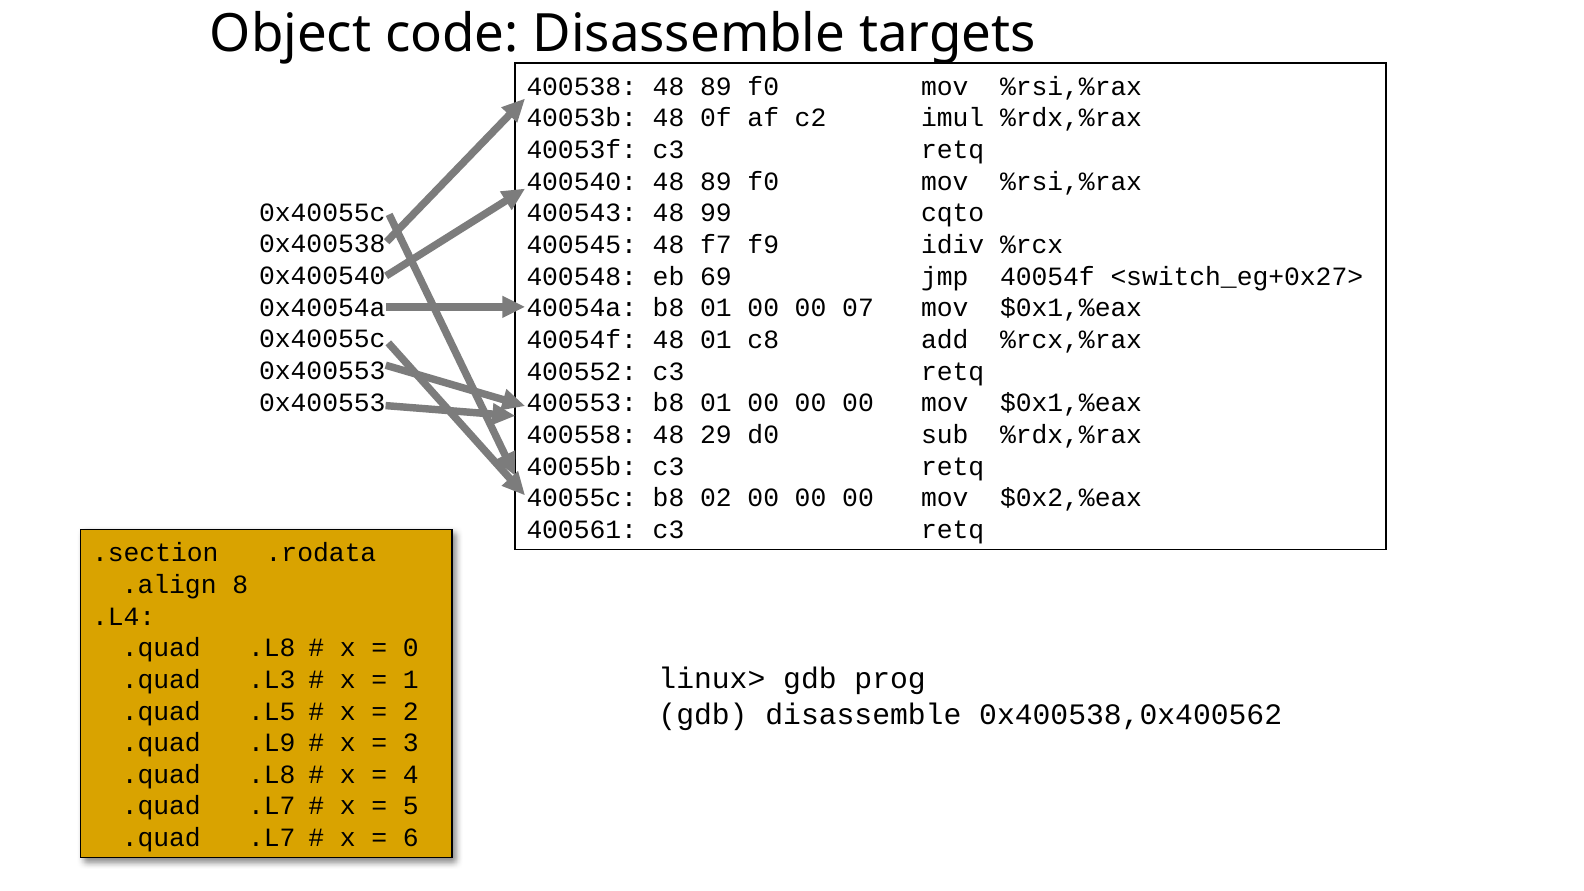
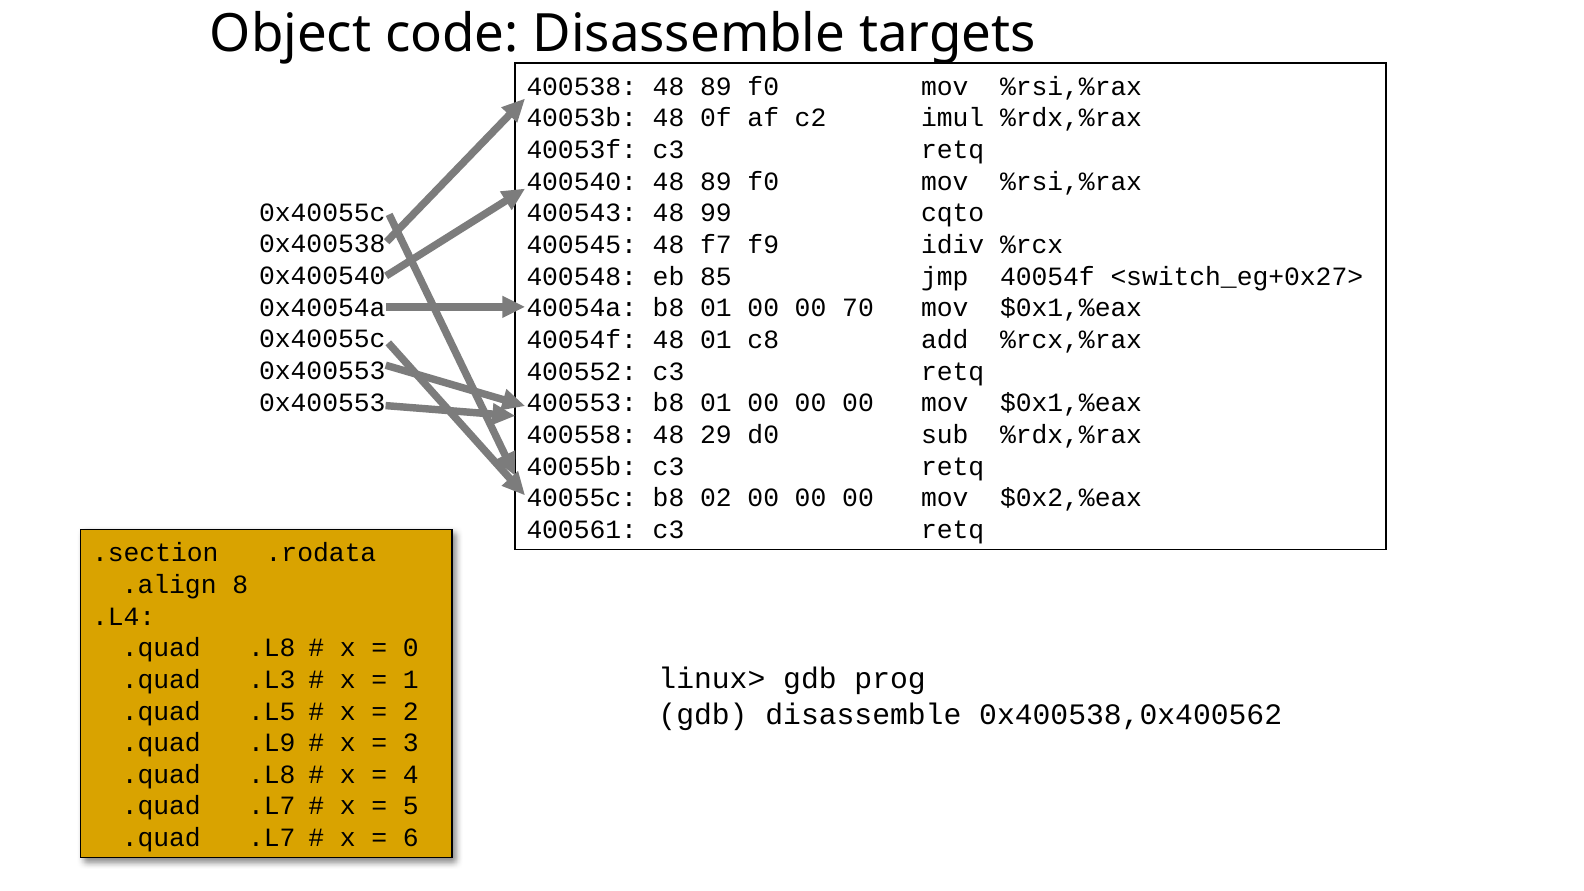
69: 69 -> 85 (716, 276)
07: 07 -> 70 (858, 308)
